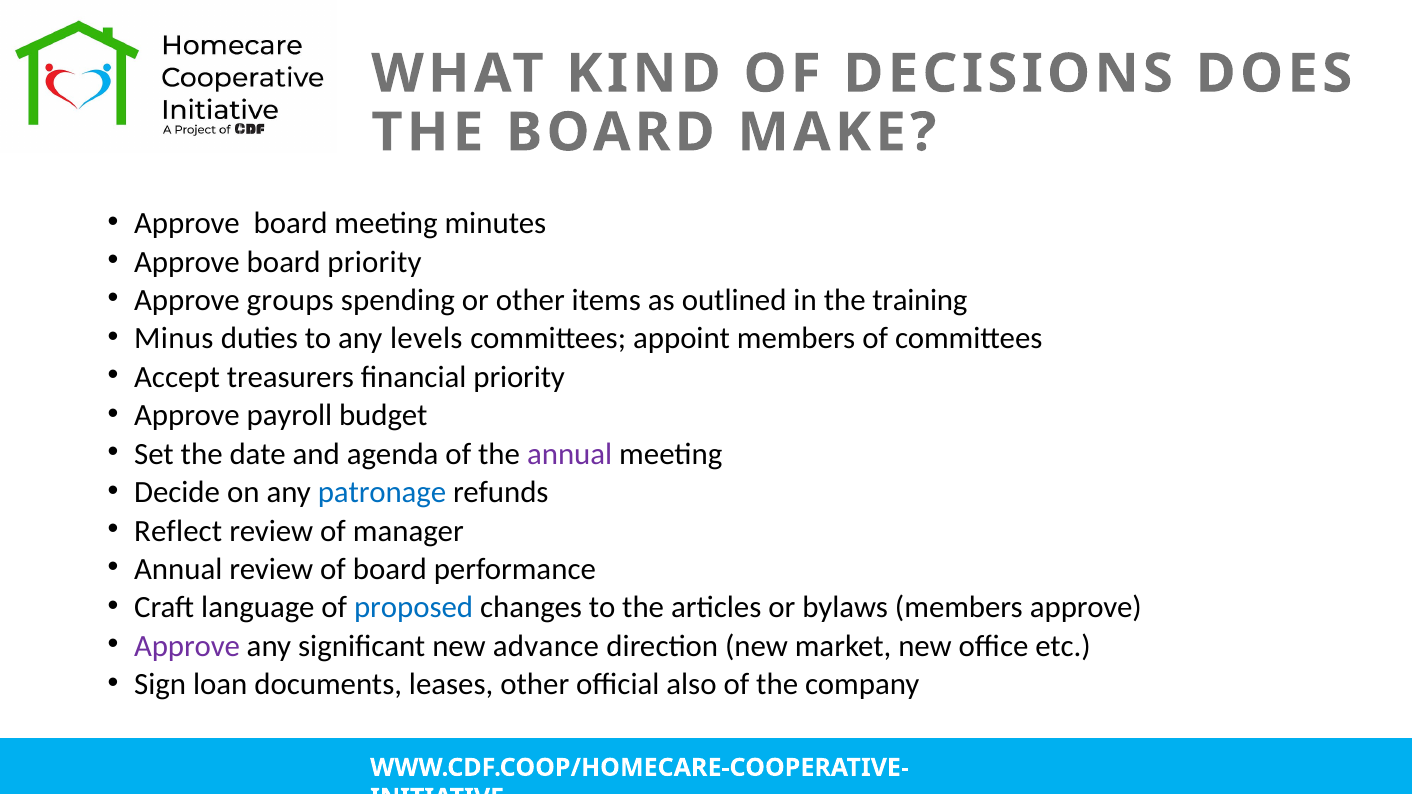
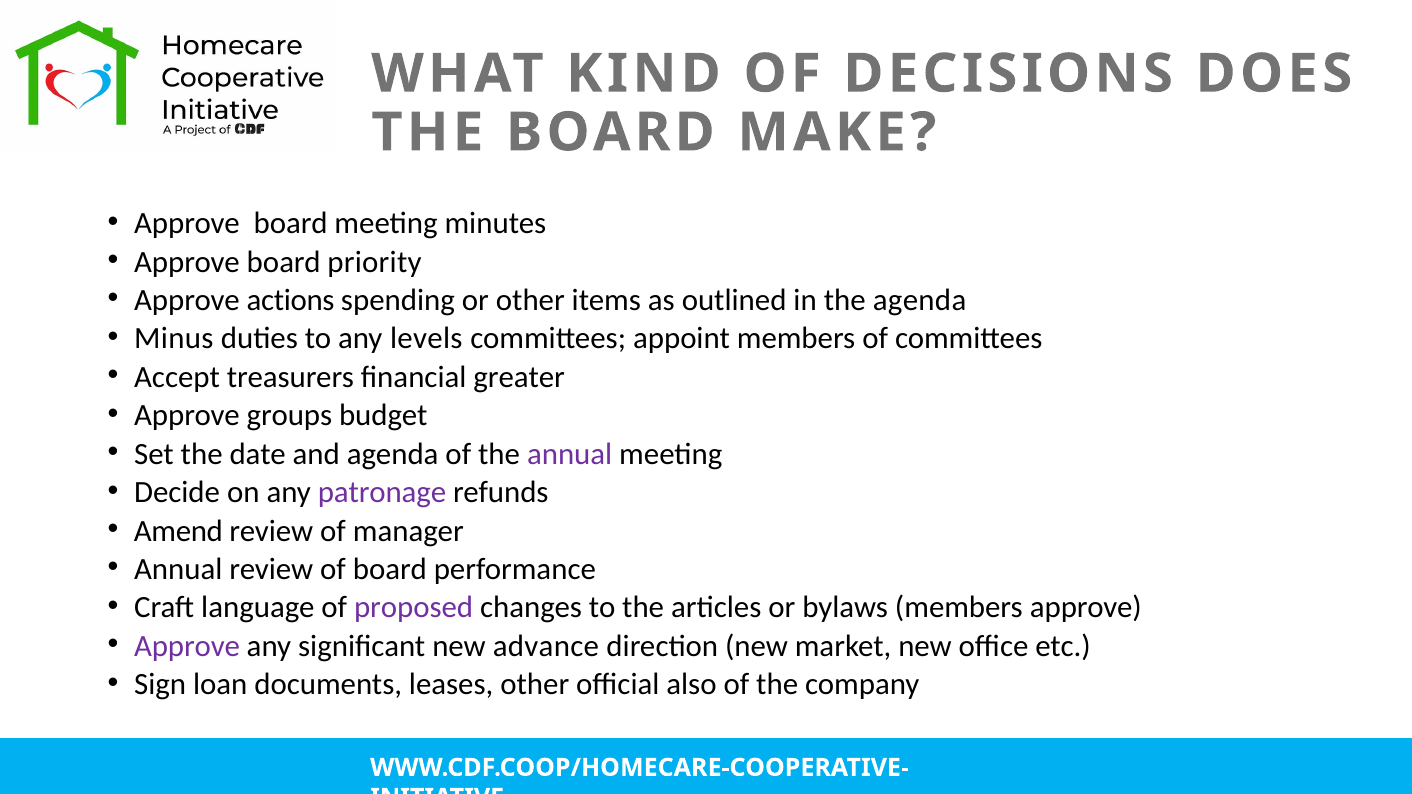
groups: groups -> actions (291, 300)
the training: training -> agenda (920, 300)
financial priority: priority -> greater (519, 377)
payroll: payroll -> groups (289, 416)
patronage colour: blue -> purple (382, 493)
Reflect: Reflect -> Amend (178, 531)
proposed colour: blue -> purple (414, 608)
